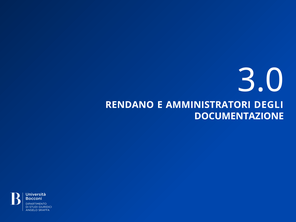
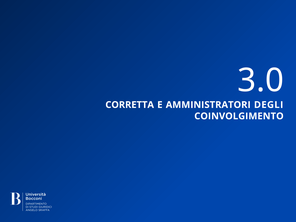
RENDANO: RENDANO -> CORRETTA (130, 105)
DOCUMENTAZIONE: DOCUMENTAZIONE -> COINVOLGIMENTO (239, 116)
